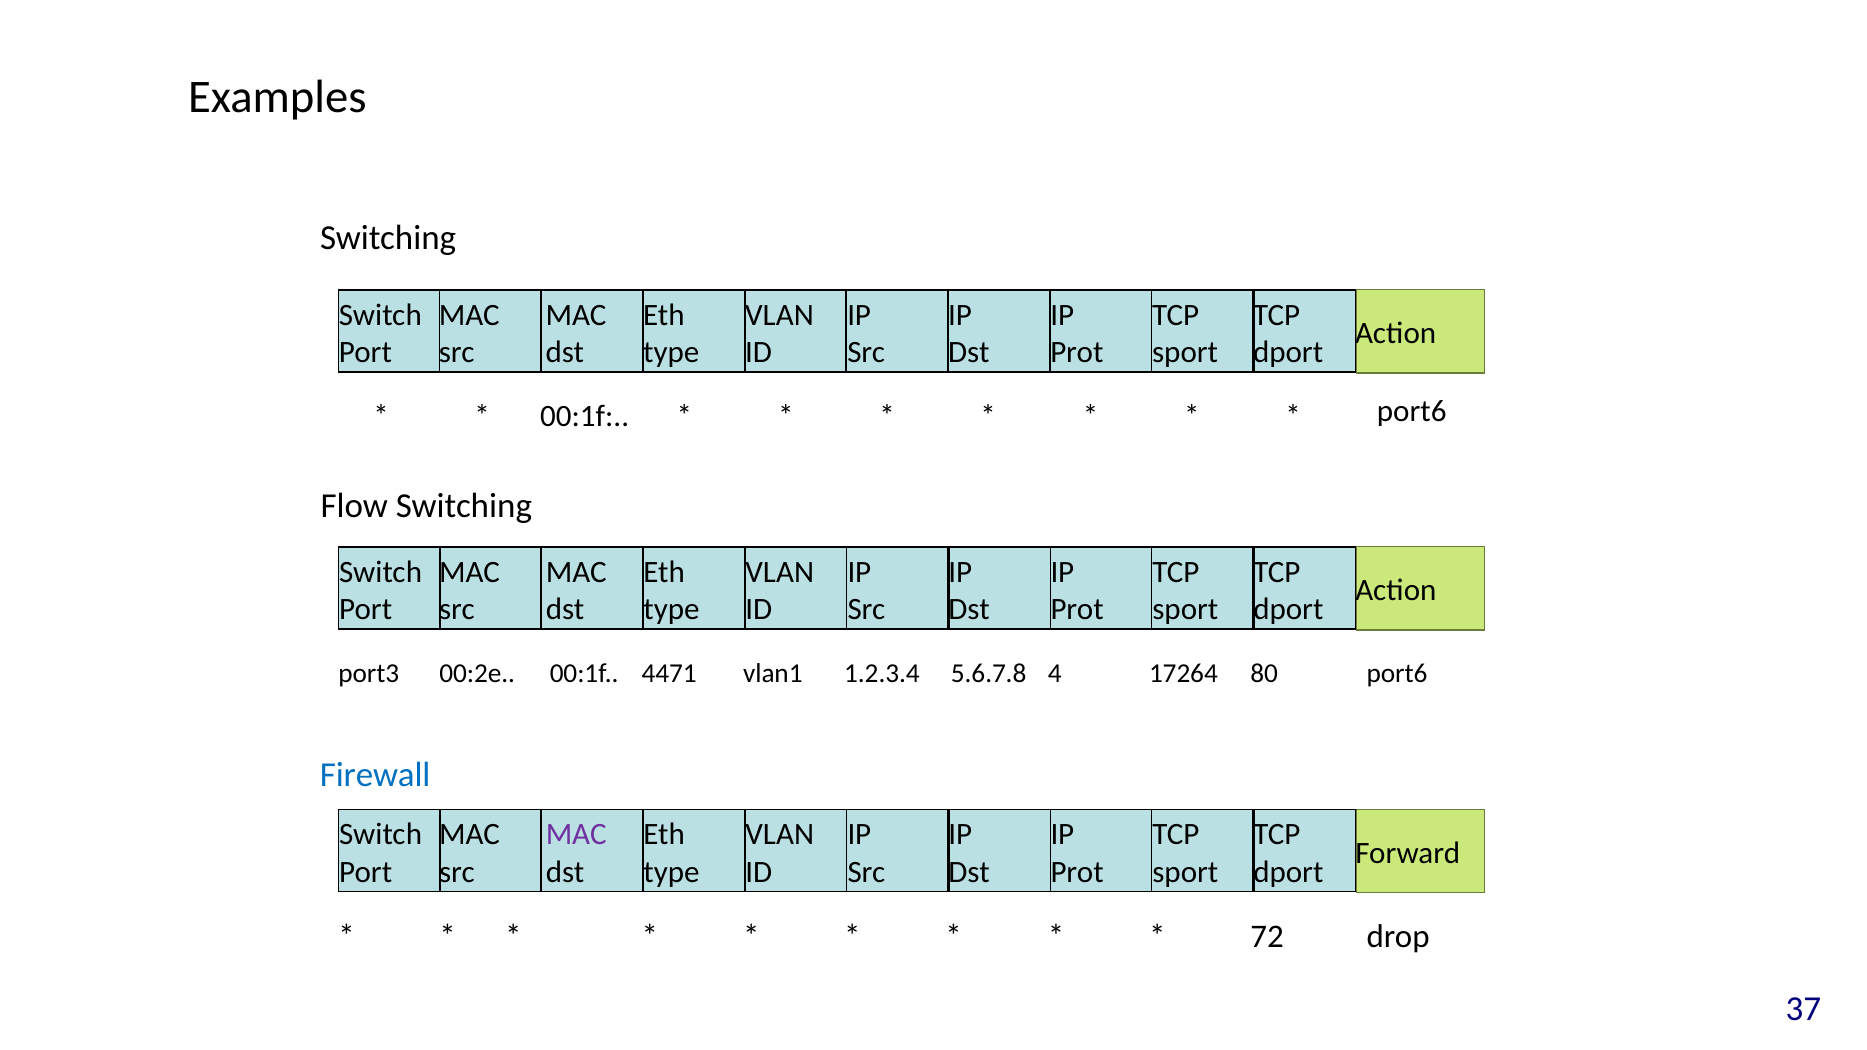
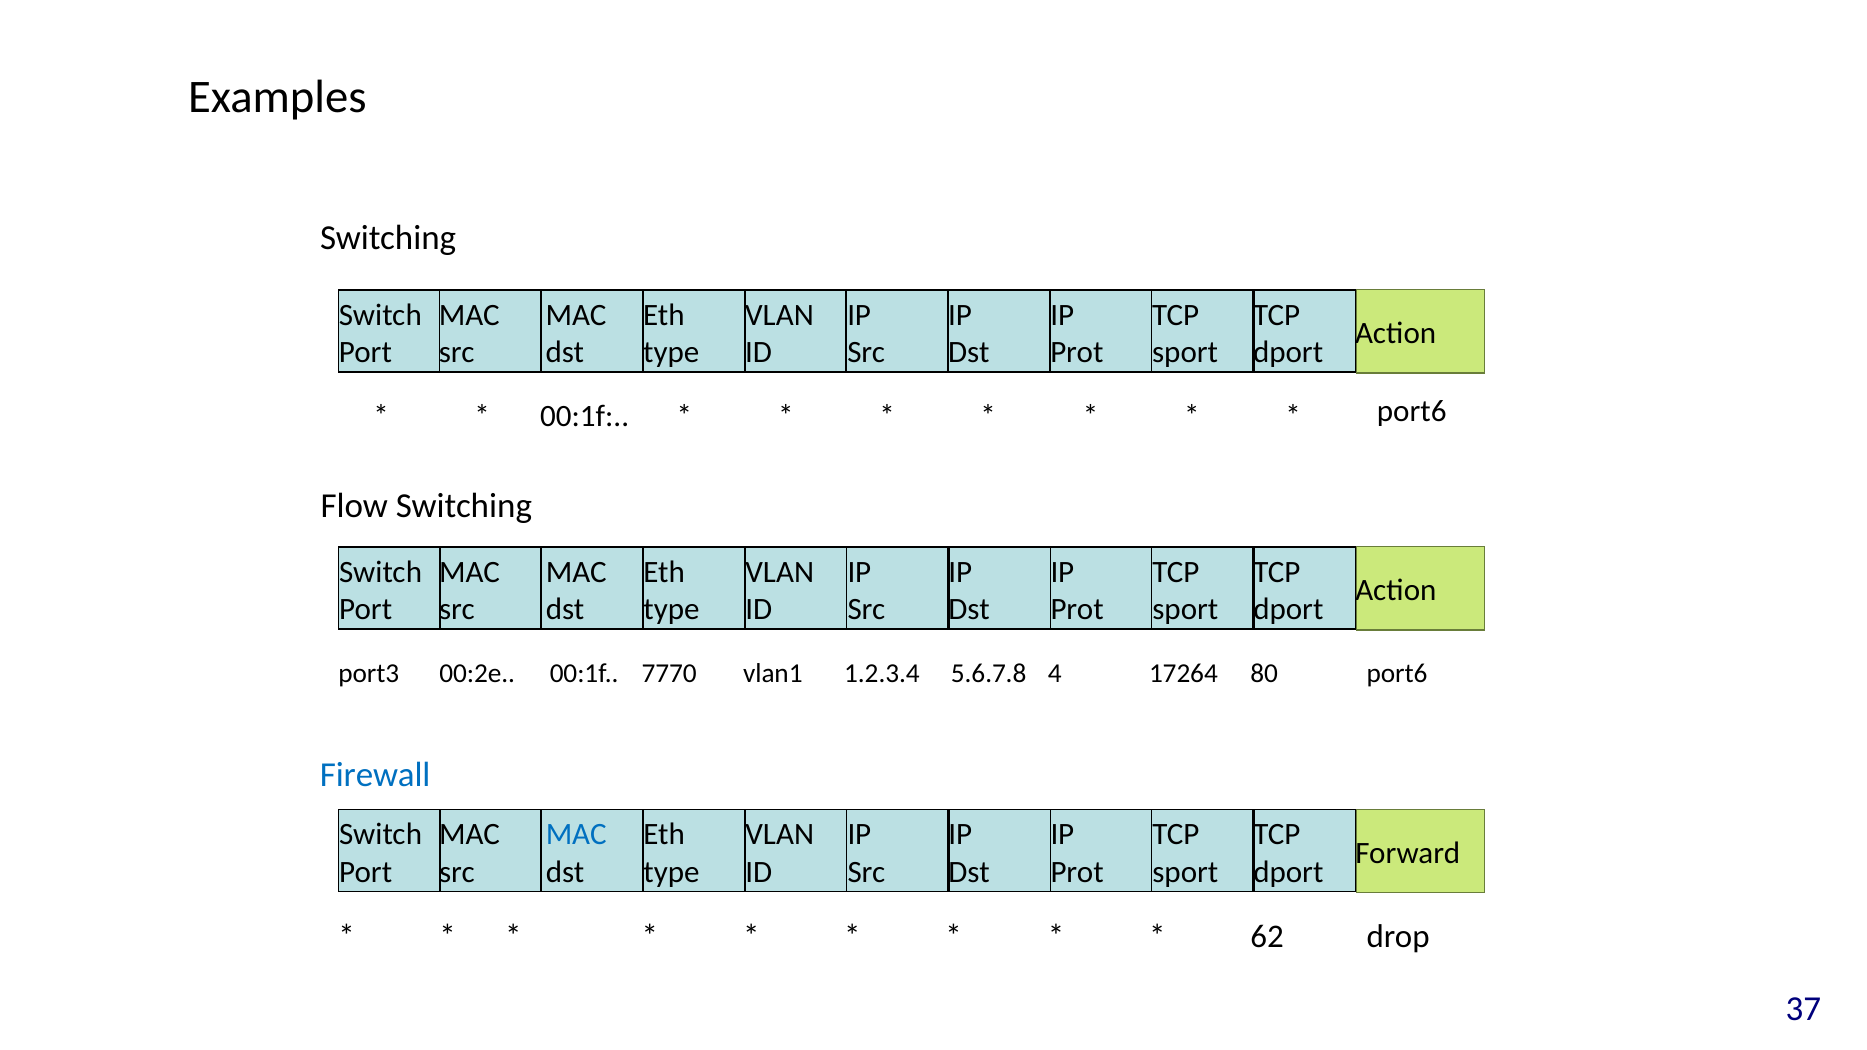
4471: 4471 -> 7770 (669, 673)
MAC colour: purple -> blue (576, 835)
72: 72 -> 62 (1267, 936)
